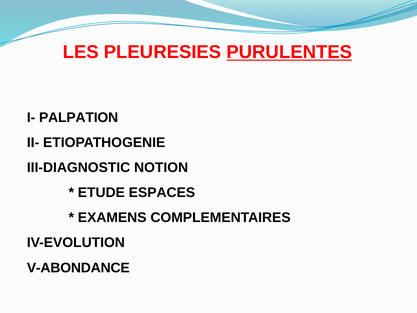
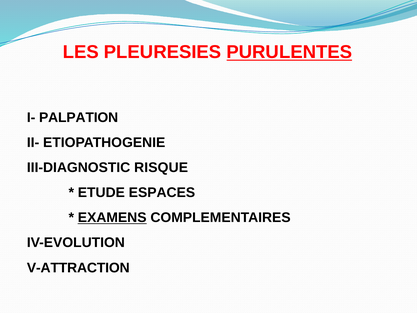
NOTION: NOTION -> RISQUE (161, 167)
EXAMENS underline: none -> present (112, 218)
V-ABONDANCE: V-ABONDANCE -> V-ATTRACTION (78, 268)
